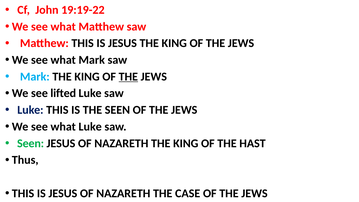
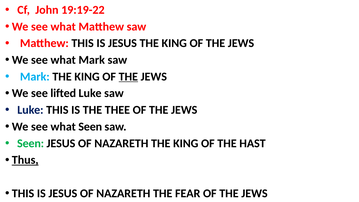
THE SEEN: SEEN -> THEE (117, 110)
what Luke: Luke -> Seen (90, 127)
Thus underline: none -> present (25, 160)
CASE: CASE -> FEAR (188, 193)
